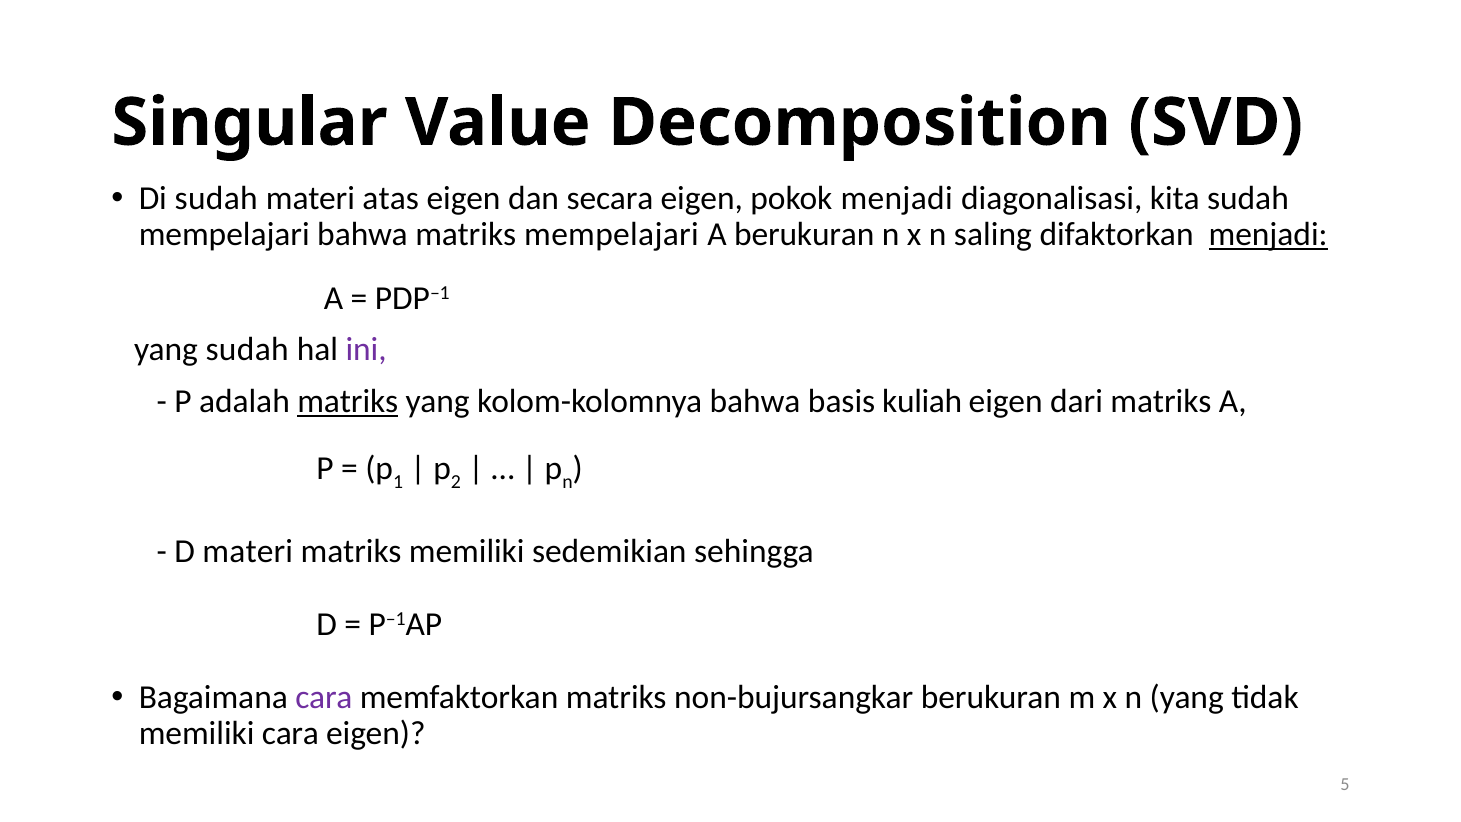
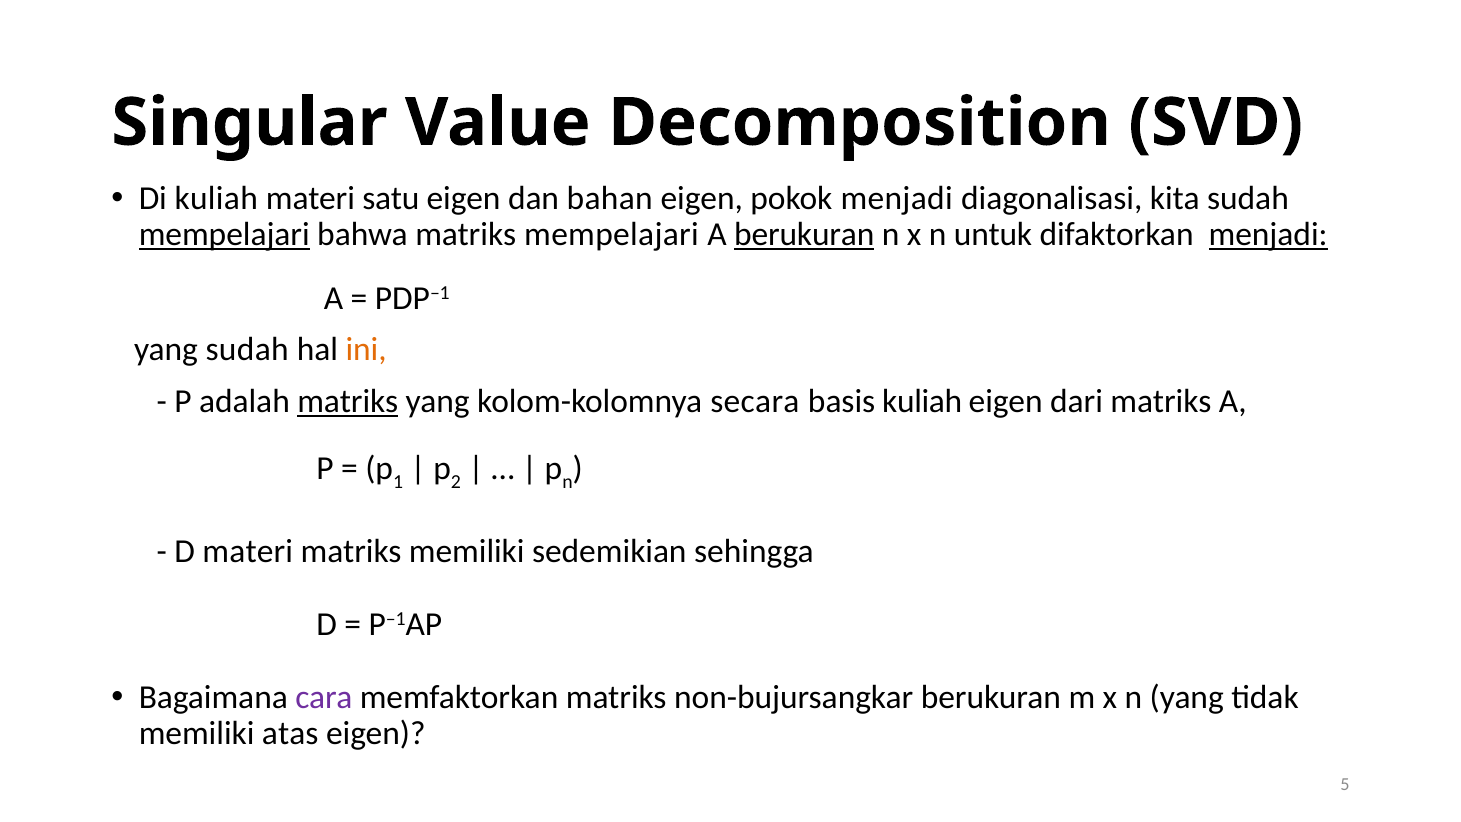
Di sudah: sudah -> kuliah (216, 199)
atas: atas -> satu (391, 199)
secara: secara -> bahan (610, 199)
mempelajari underline: none -> present (224, 235)
berukuran underline: none -> present (804, 235)
saling: saling -> untuk (993, 235)
ini colour: purple -> orange (366, 350)
kolom-kolomnya bahwa: bahwa -> secara (755, 401)
memiliki cara: cara -> atas (290, 733)
